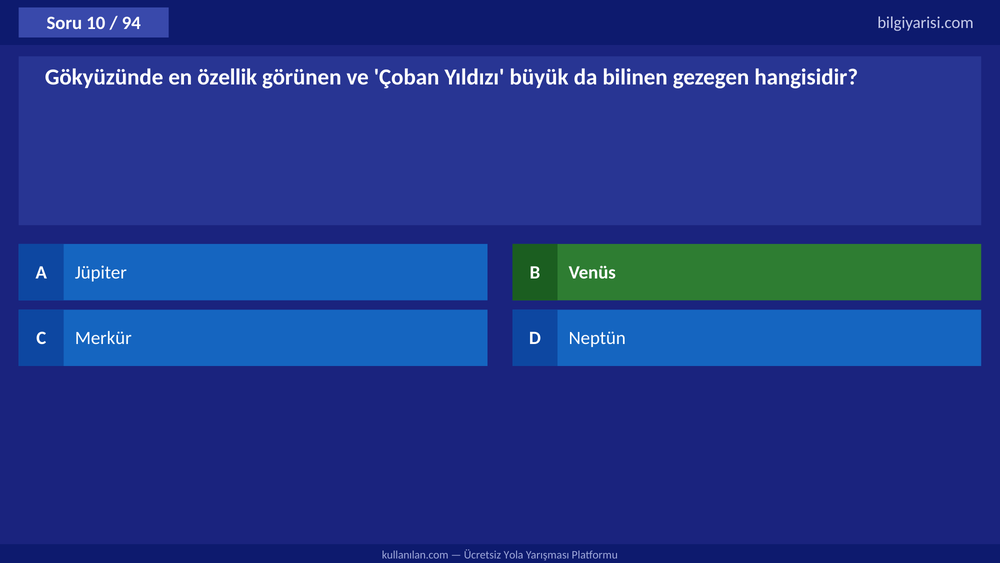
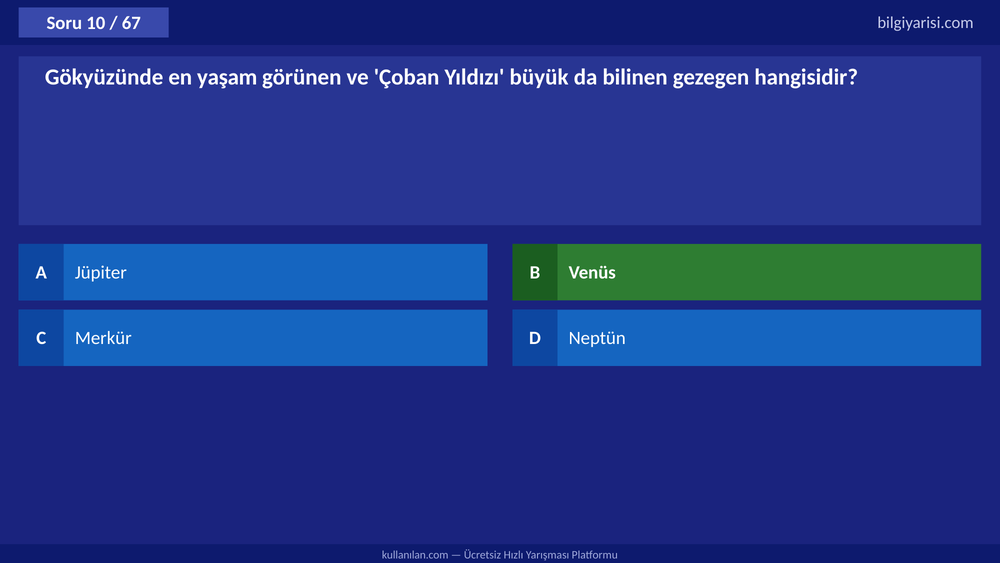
94: 94 -> 67 (131, 23)
özellik: özellik -> yaşam (227, 77)
Yola: Yola -> Hızlı (514, 555)
